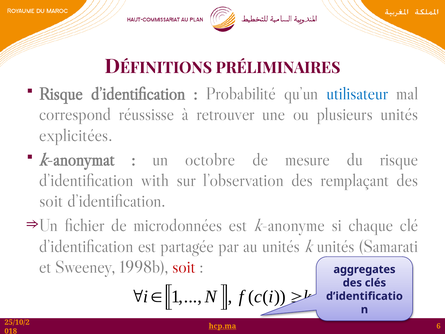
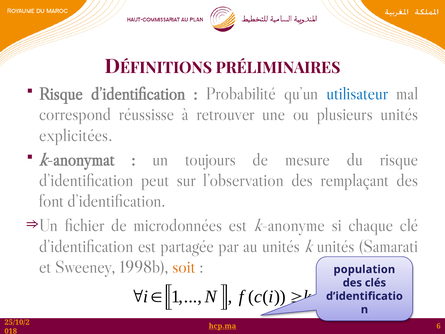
octobre: octobre -> toujours (210, 160)
with: with -> peut (155, 180)
soit: soit -> font (51, 201)
soit colour: red -> orange (184, 267)
aggregates: aggregates -> population (364, 269)
